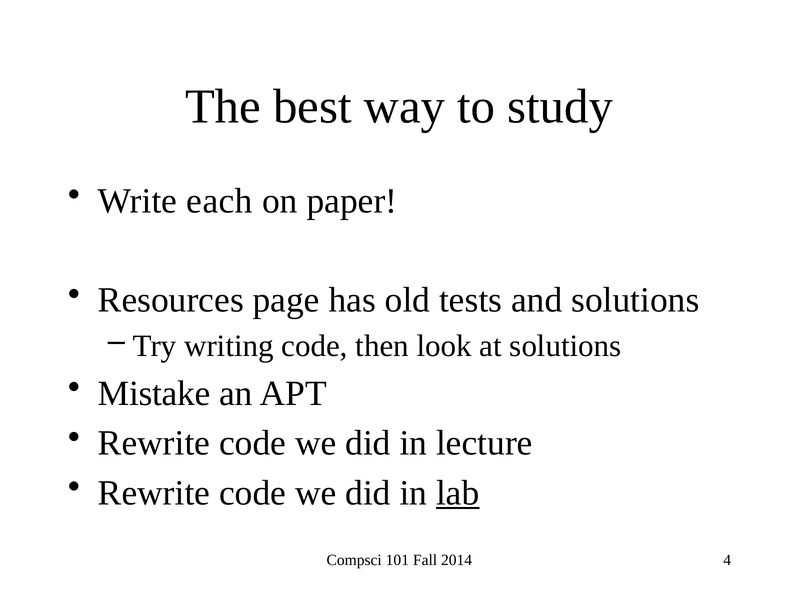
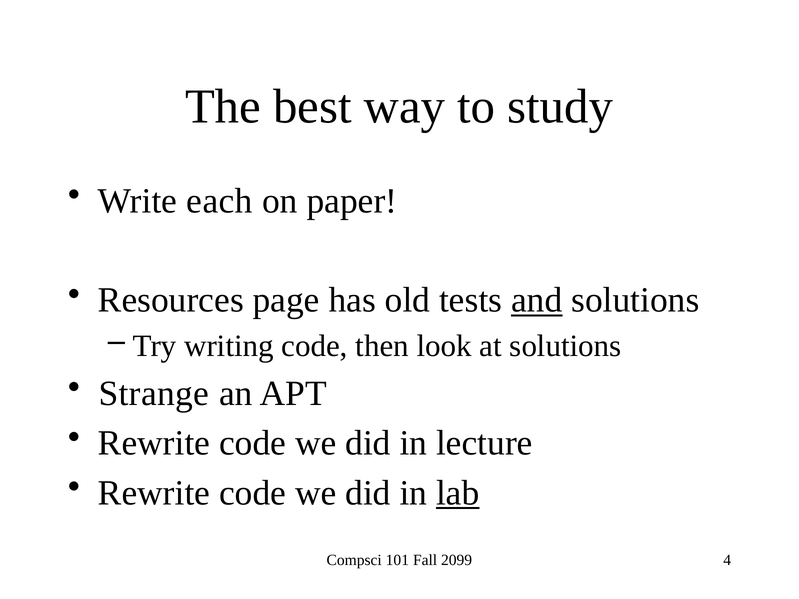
and underline: none -> present (537, 300)
Mistake: Mistake -> Strange (154, 394)
2014: 2014 -> 2099 (457, 560)
